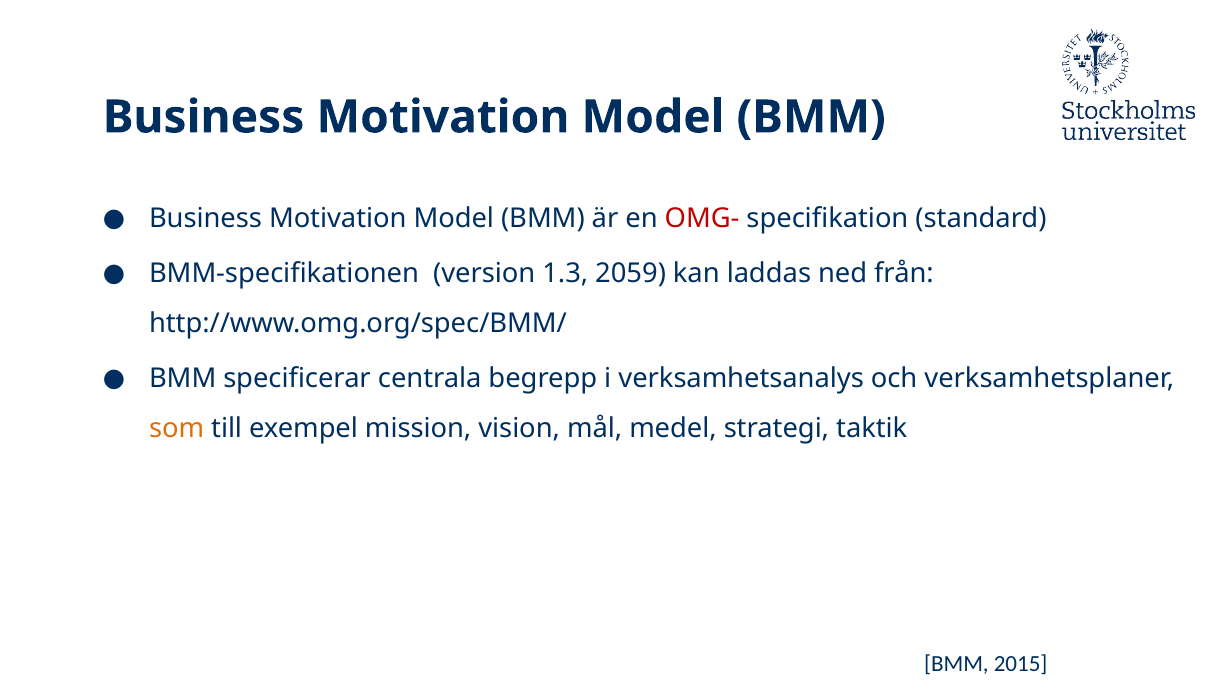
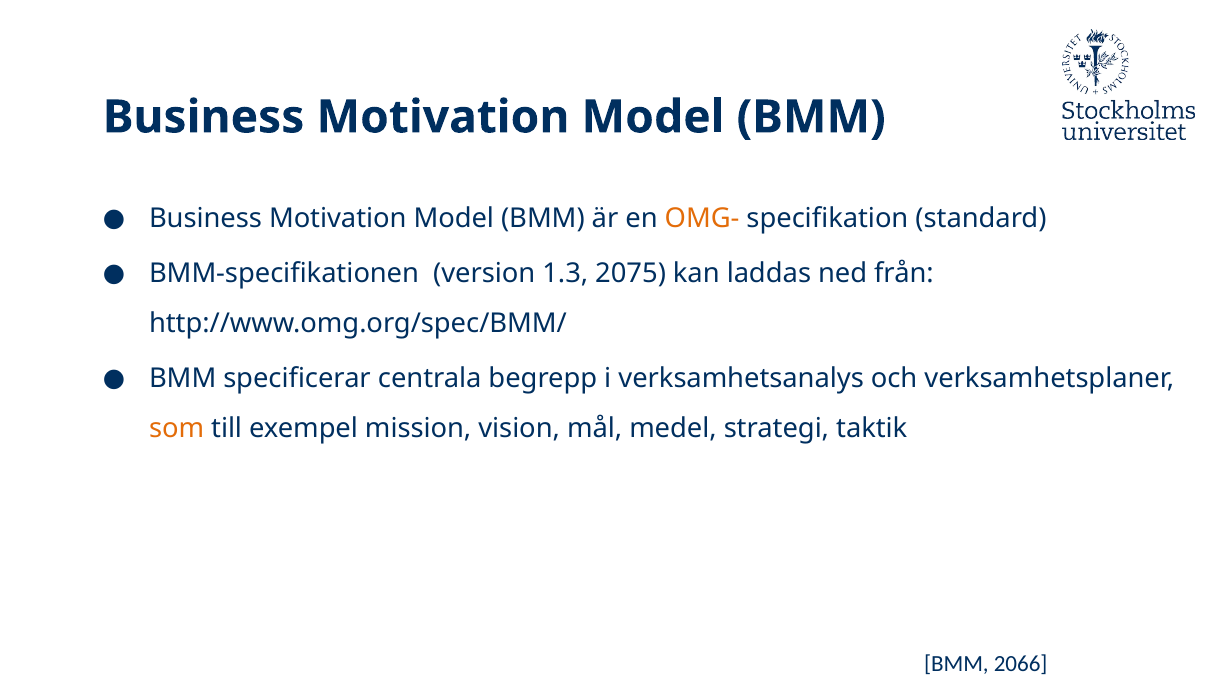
OMG- colour: red -> orange (702, 219)
2059: 2059 -> 2075 (631, 274)
2015: 2015 -> 2066 (1021, 664)
